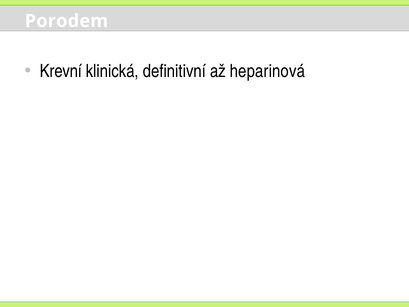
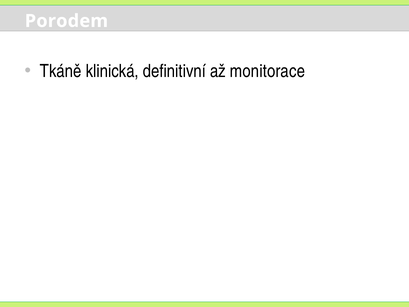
Krevní: Krevní -> Tkáně (61, 71)
heparinová: heparinová -> monitorace (267, 71)
